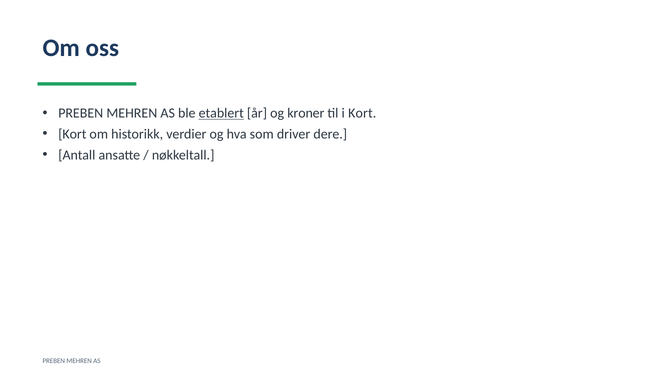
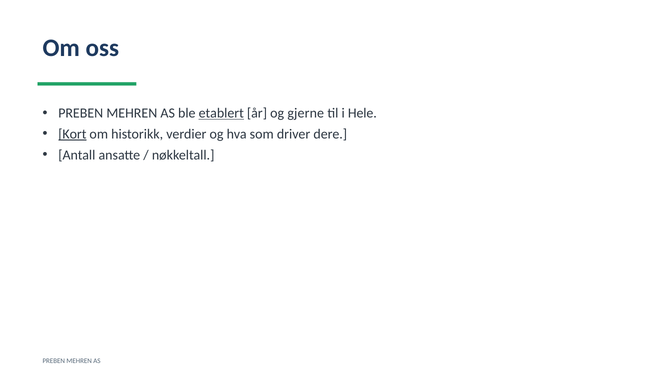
kroner: kroner -> gjerne (306, 113)
i Kort: Kort -> Hele (362, 113)
Kort underline: none -> present (72, 134)
